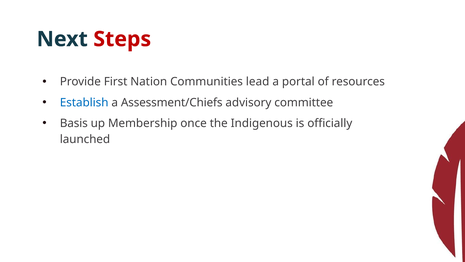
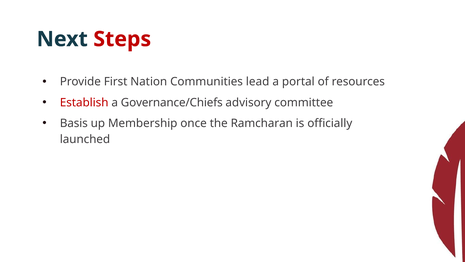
Establish colour: blue -> red (84, 102)
Assessment/Chiefs: Assessment/Chiefs -> Governance/Chiefs (172, 102)
Indigenous: Indigenous -> Ramcharan (262, 123)
